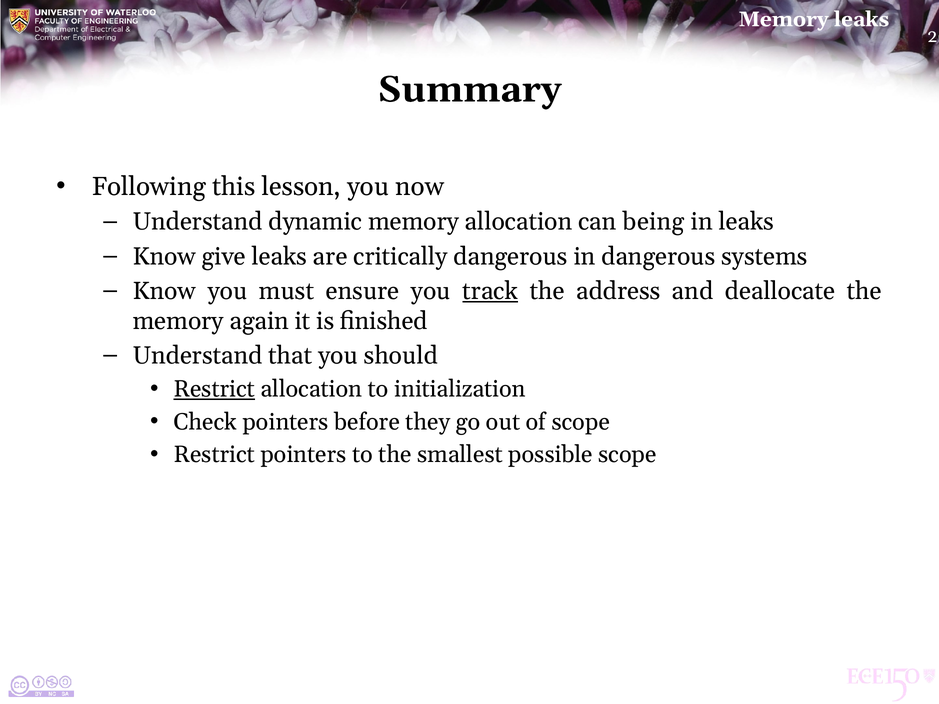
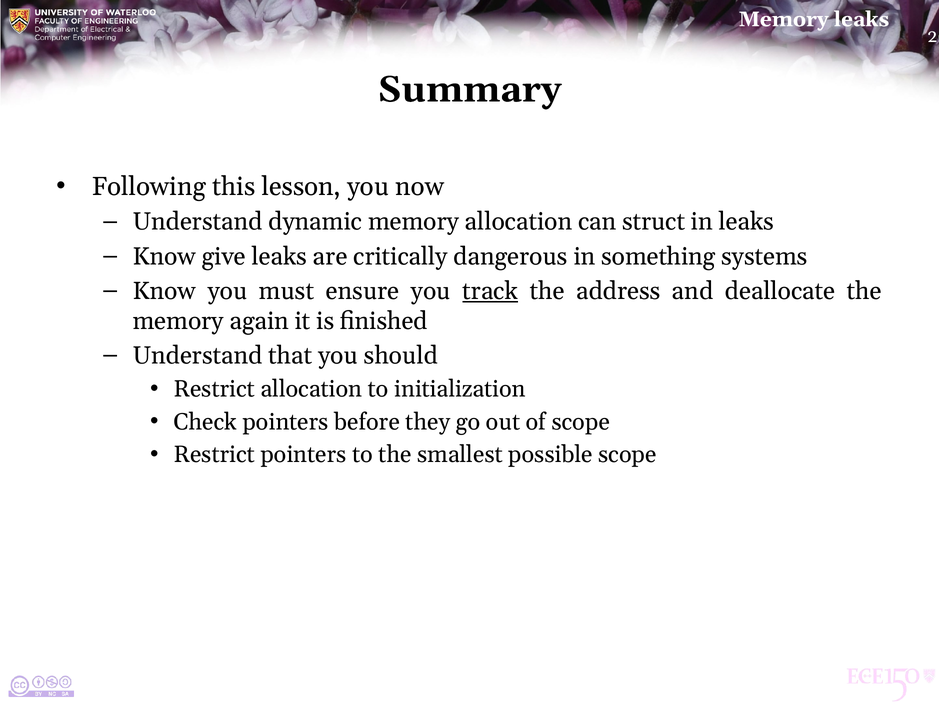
being: being -> struct (654, 222)
in dangerous: dangerous -> something (658, 257)
Restrict underline: present -> none (214, 389)
